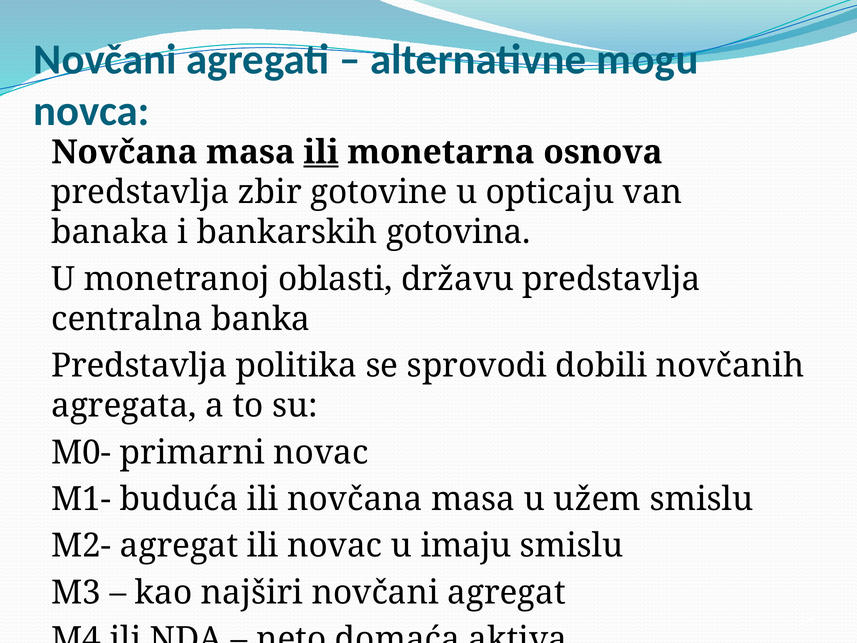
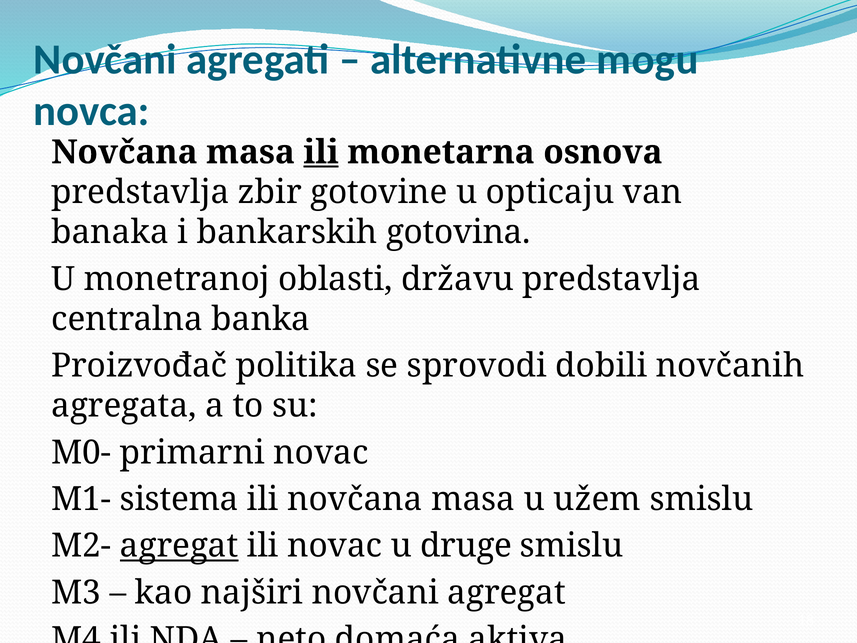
Predstavlja: Predstavlja -> Proizvođač (139, 366)
buduća: buduća -> sistema (179, 499)
agregat underline: none -> present (179, 546)
imaju: imaju -> druge (466, 546)
